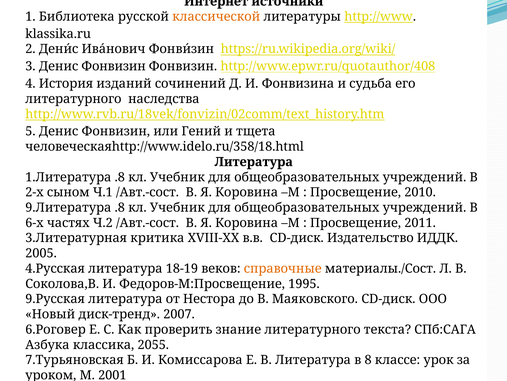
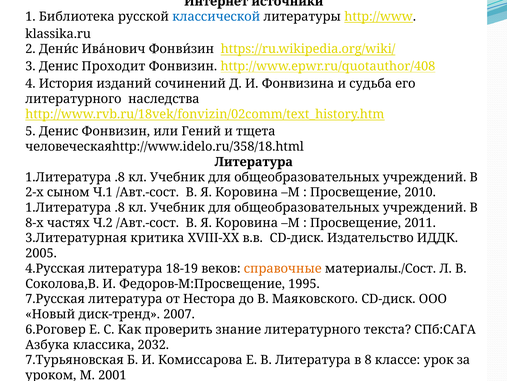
классической colour: orange -> blue (216, 17)
3 Денис Фонвизин: Фонвизин -> Проходит (113, 66)
9.Литература: 9.Литература -> 1.Литература (68, 207)
6-х: 6-х -> 8-х (34, 222)
9.Русская: 9.Русская -> 7.Русская (55, 299)
2055: 2055 -> 2032 (153, 344)
